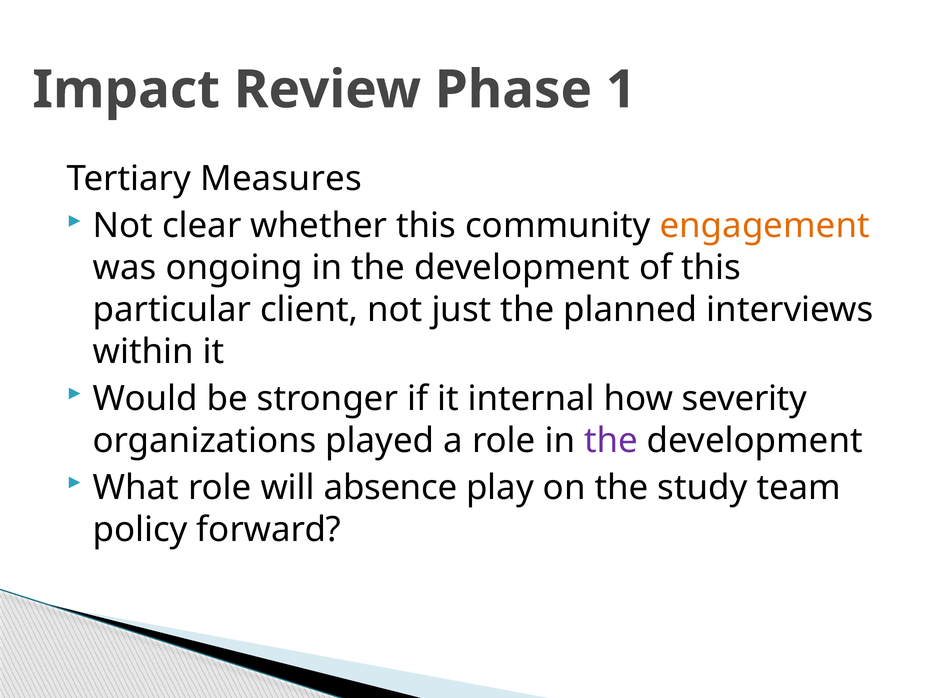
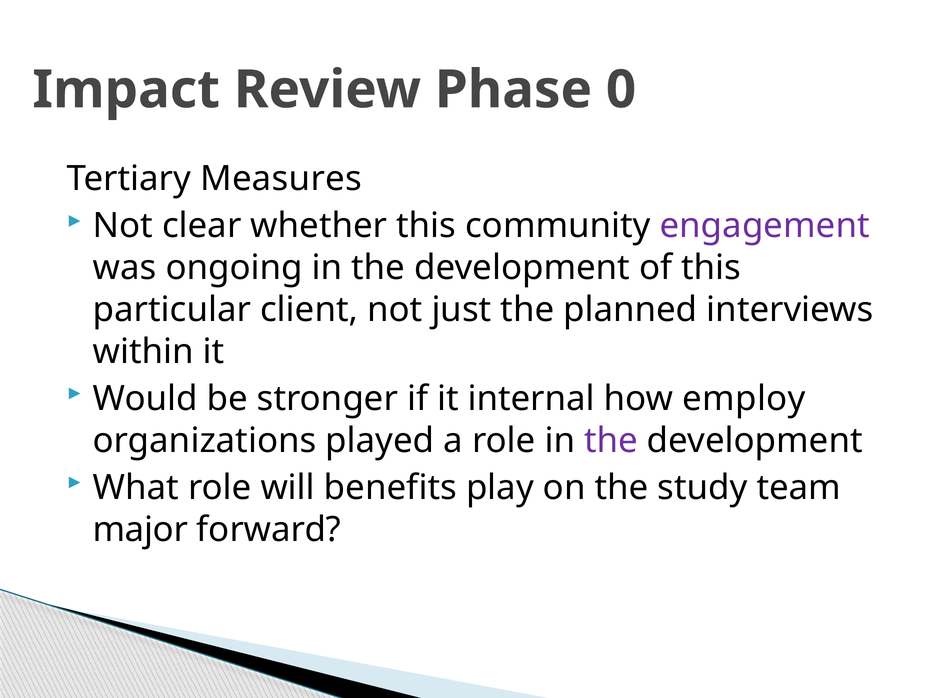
1: 1 -> 0 (621, 90)
engagement colour: orange -> purple (765, 226)
severity: severity -> employ (744, 398)
absence: absence -> benefits (390, 487)
policy: policy -> major (140, 529)
